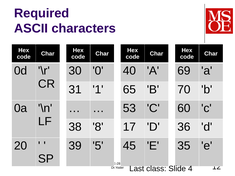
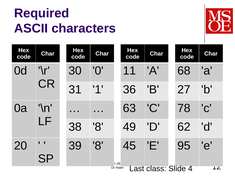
40: 40 -> 11 (129, 71)
69: 69 -> 68 (184, 71)
65: 65 -> 36 (129, 90)
70: 70 -> 27 (184, 90)
53: 53 -> 63 (129, 108)
60: 60 -> 78 (184, 108)
17: 17 -> 49 (129, 127)
36: 36 -> 62 (184, 127)
39 5: 5 -> 8 (98, 146)
35: 35 -> 95 (184, 146)
